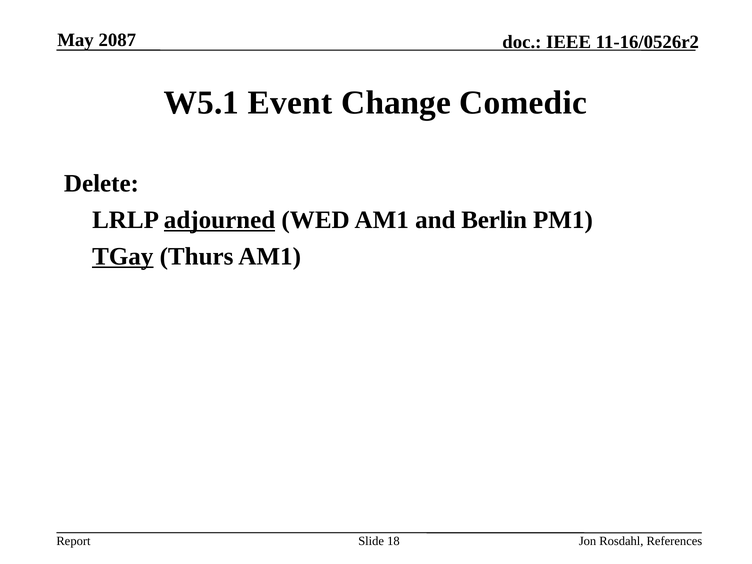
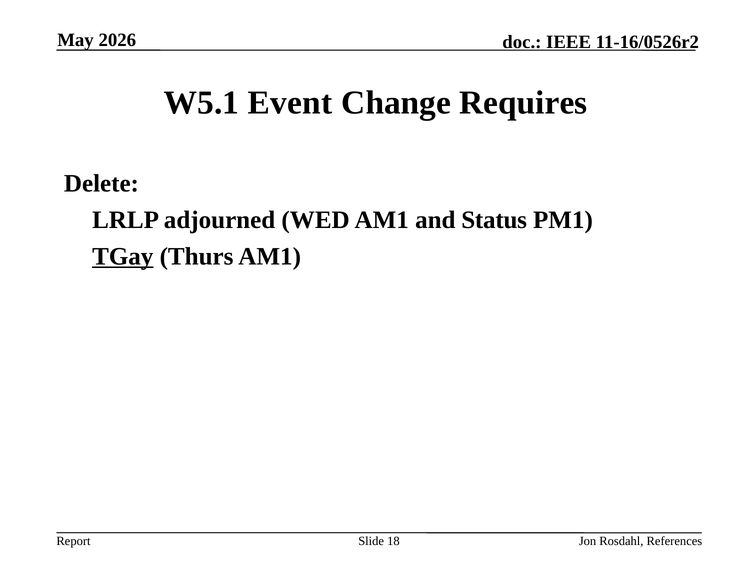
2087: 2087 -> 2026 (117, 40)
Comedic: Comedic -> Requires (523, 103)
adjourned underline: present -> none (220, 220)
Berlin: Berlin -> Status (494, 220)
